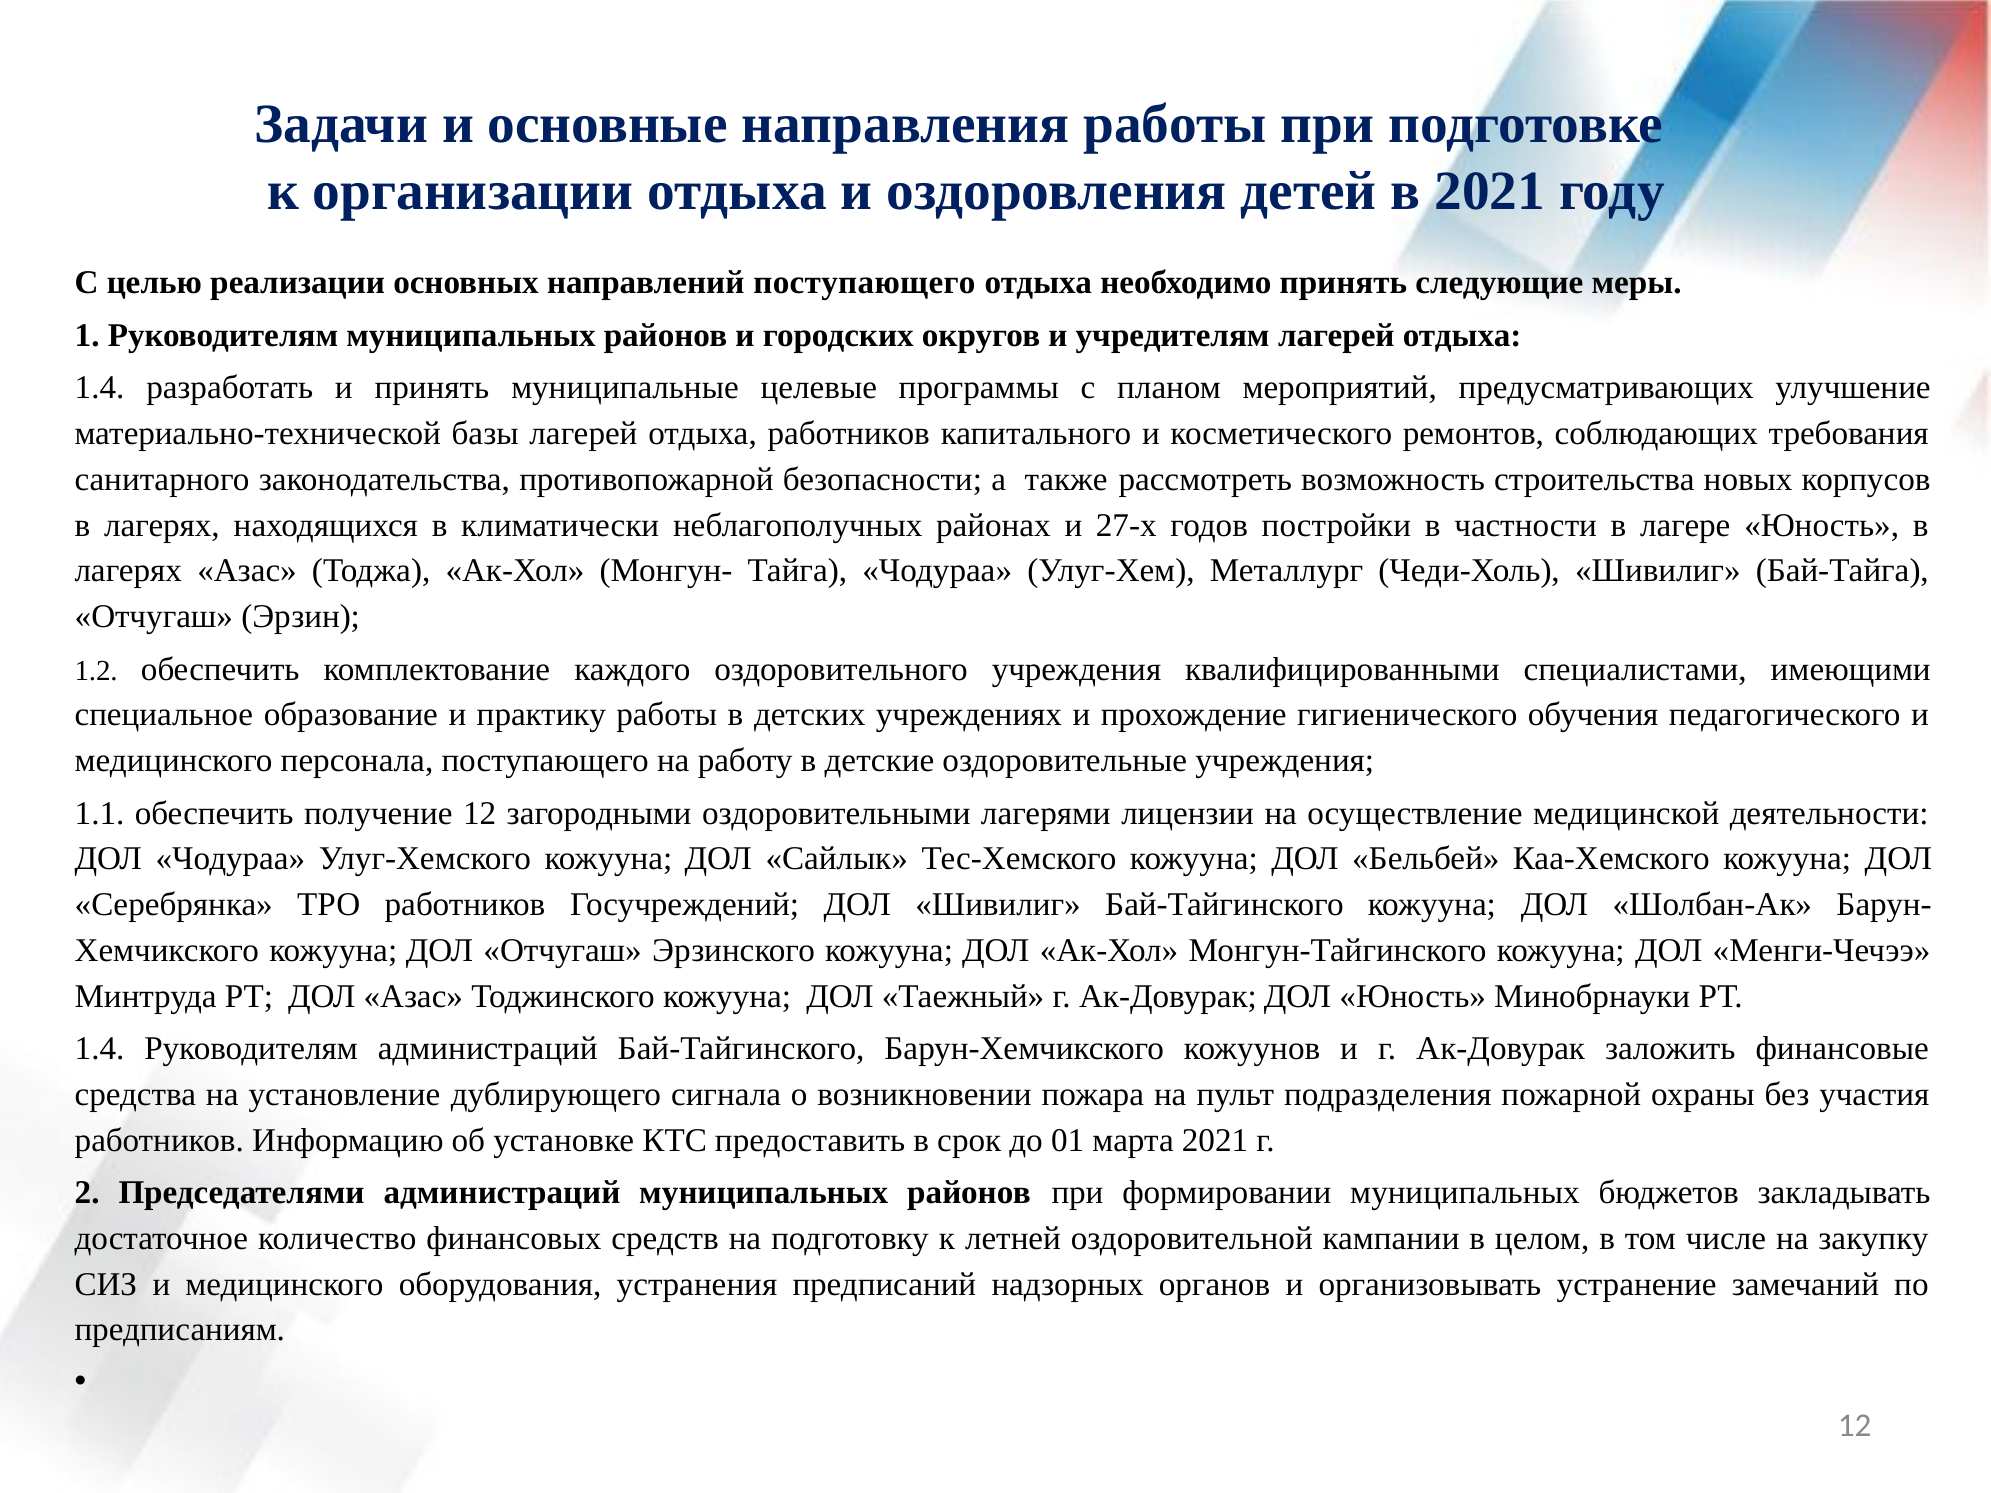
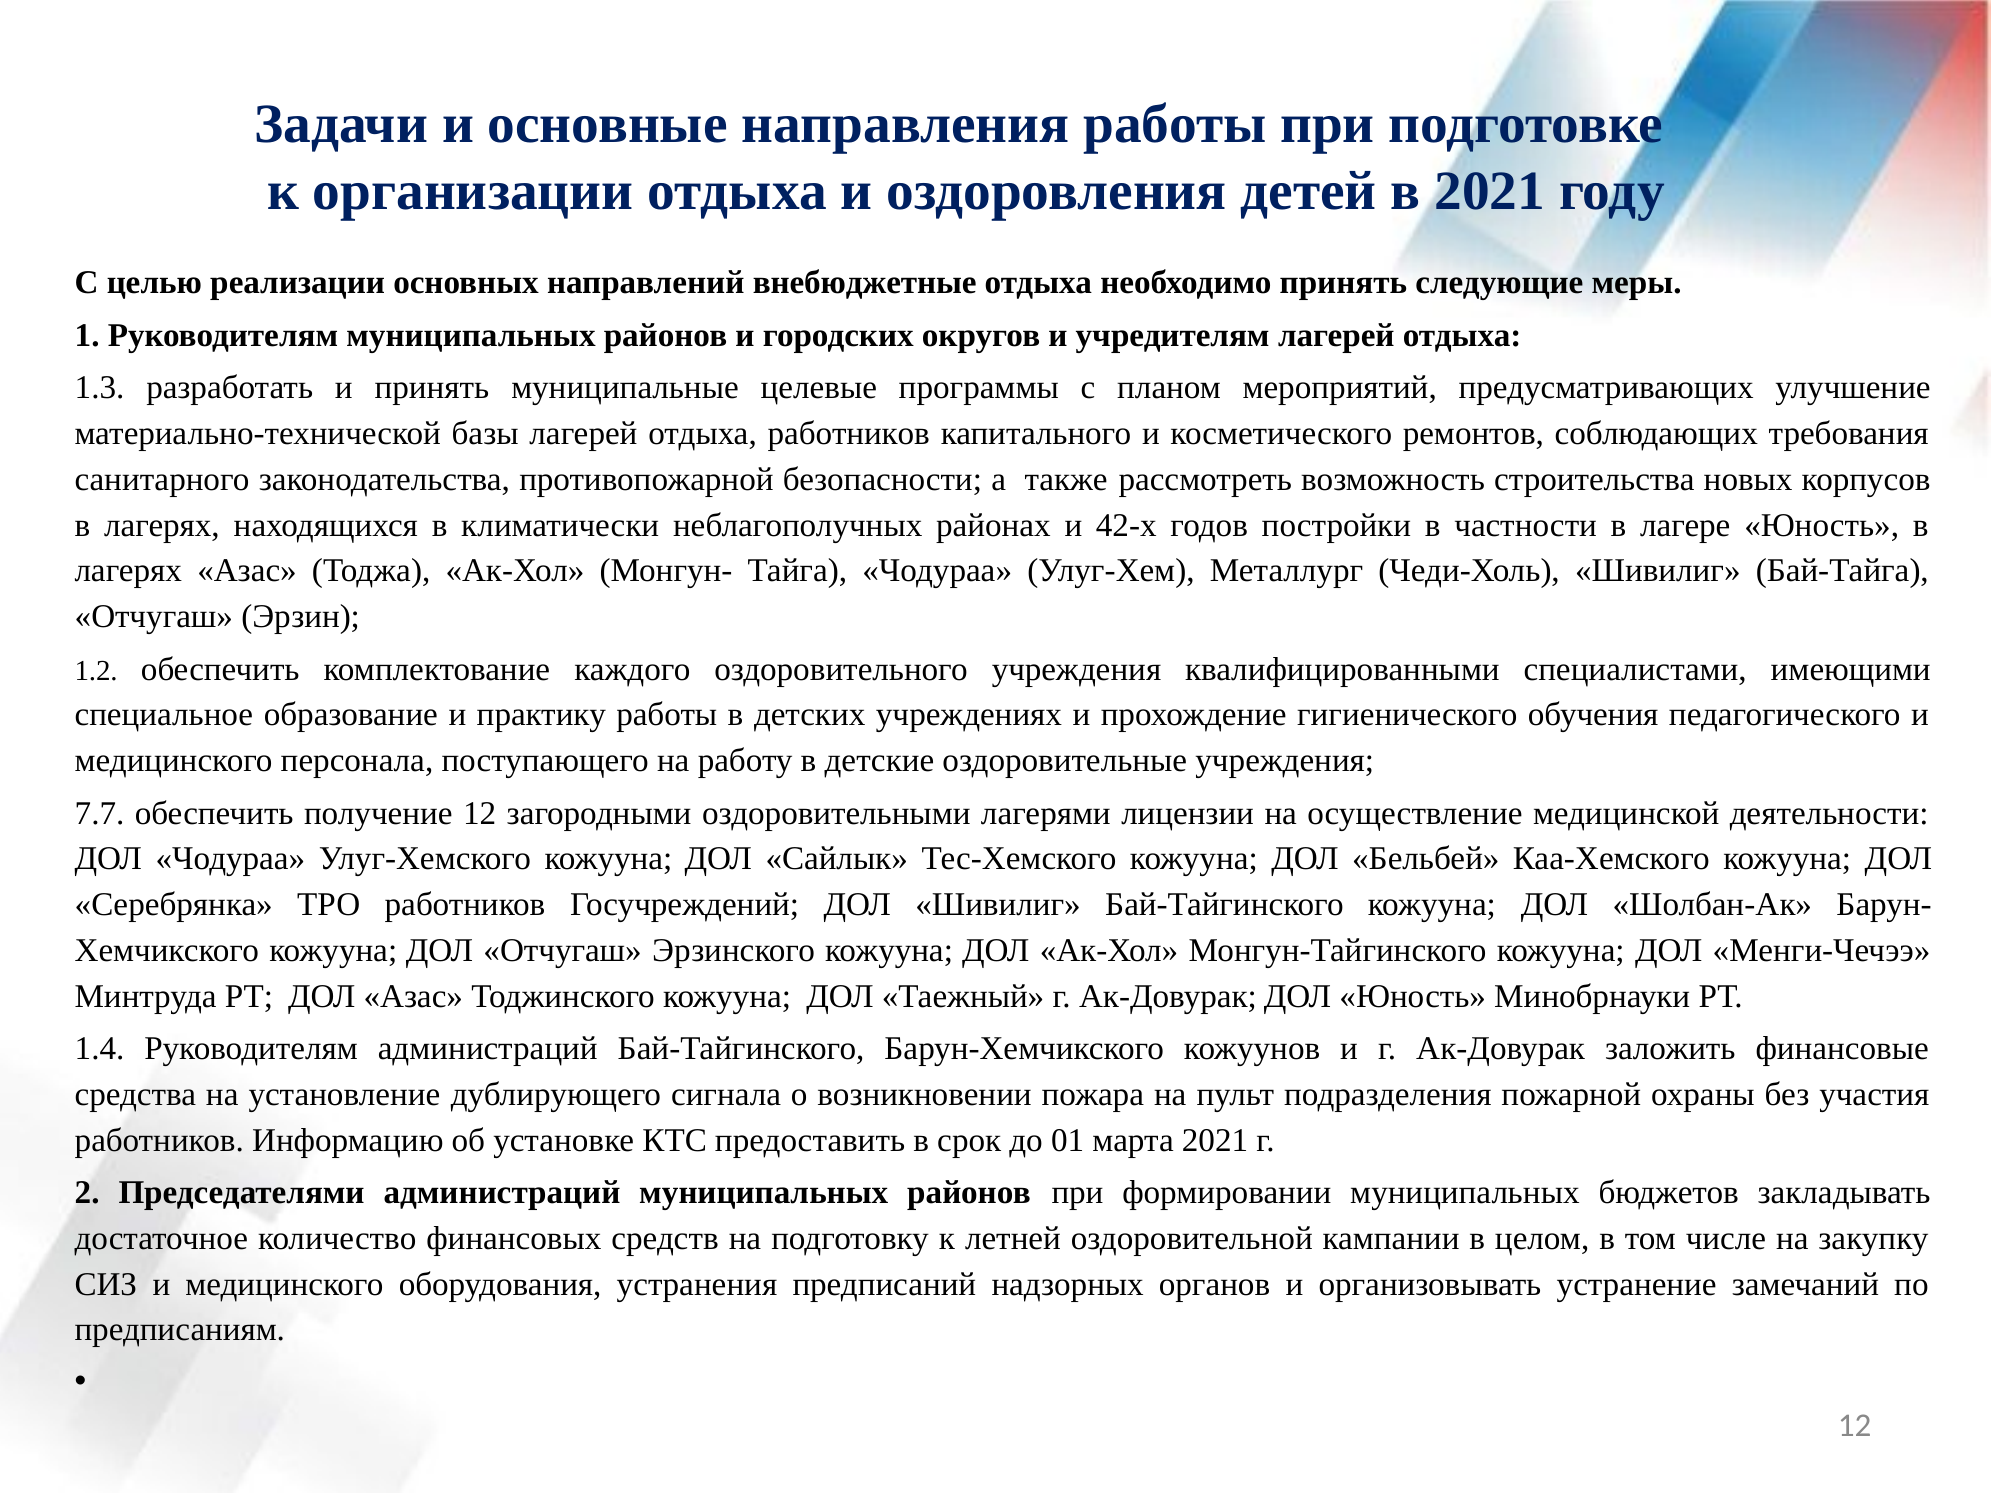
направлений поступающего: поступающего -> внебюджетные (865, 283)
1.4: 1.4 -> 1.3 (100, 388)
27-х: 27-х -> 42-х (1126, 525)
1.1: 1.1 -> 7.7 (100, 813)
